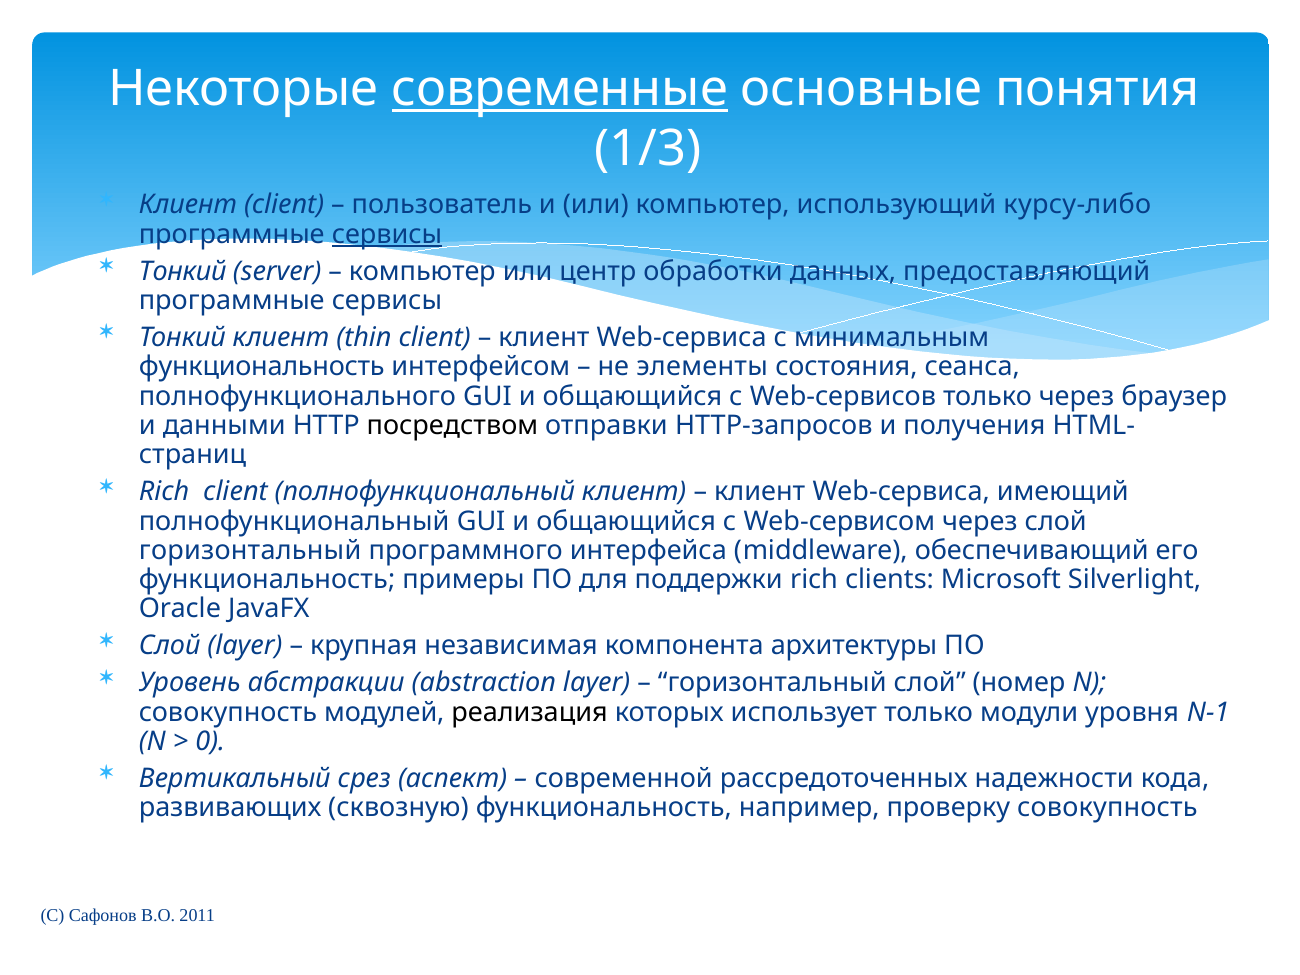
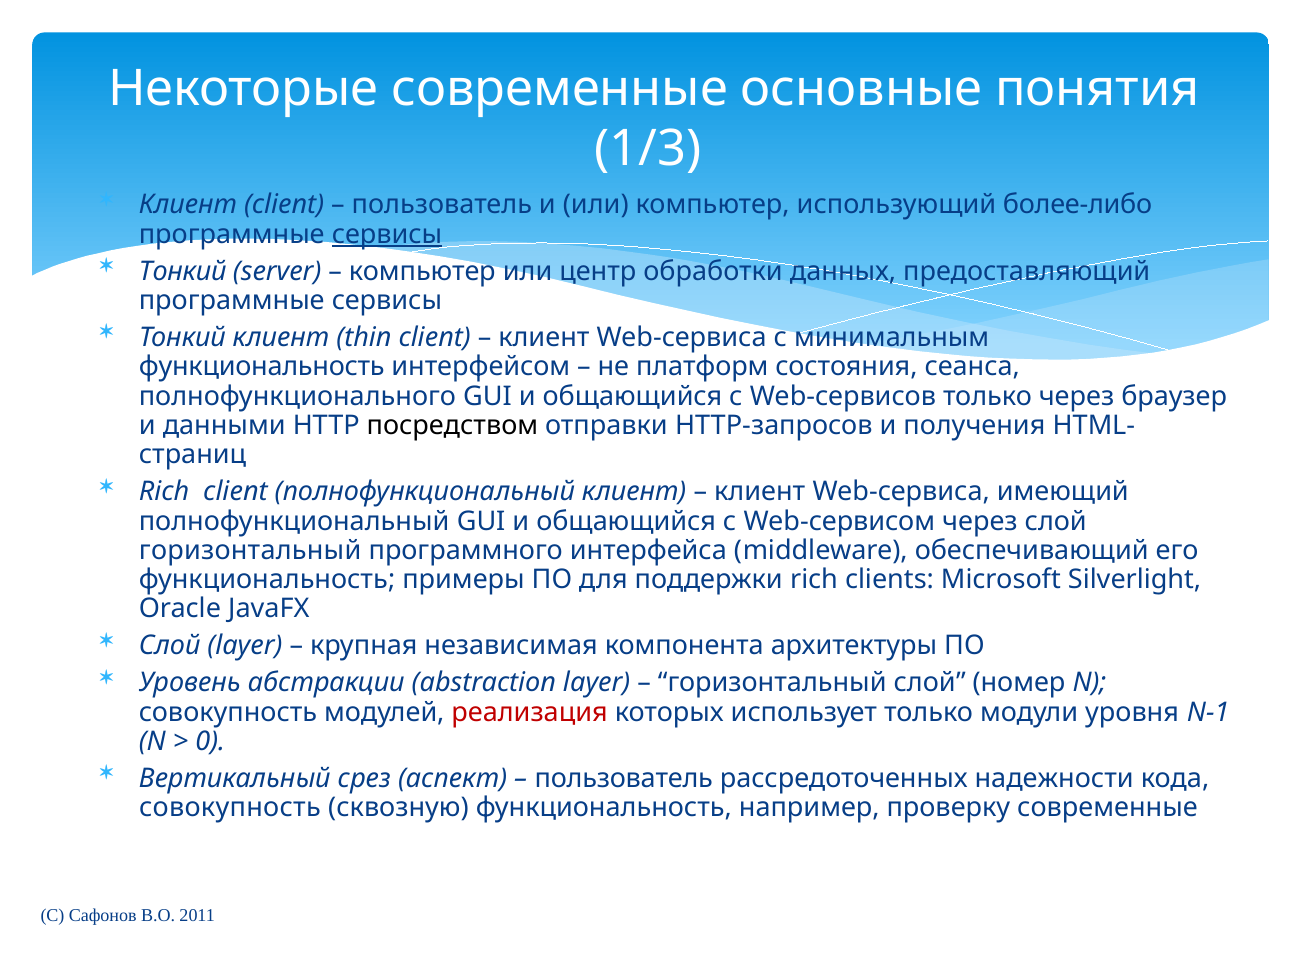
современные underline: present -> none (560, 88)
курсу-либо: курсу-либо -> более-либо (1078, 205)
элементы: элементы -> платформ (702, 367)
реализация colour: black -> red (530, 712)
современной: современной -> пользователь (624, 779)
развивающих: развивающих -> совокупность (230, 808)
проверку совокупность: совокупность -> современные (1108, 808)
